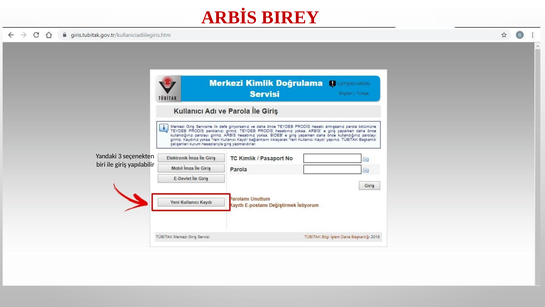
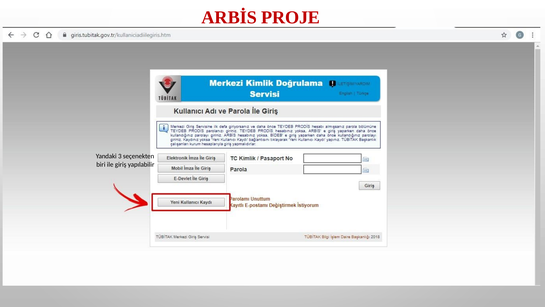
BIREY: BIREY -> PROJE (291, 18)
